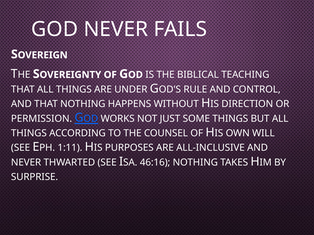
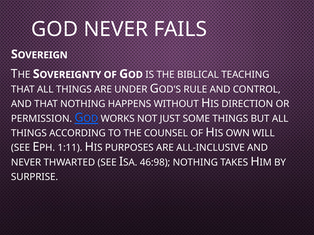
46:16: 46:16 -> 46:98 (155, 163)
